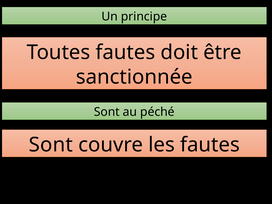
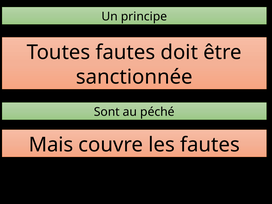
Sont: Sont -> Mais (51, 145)
